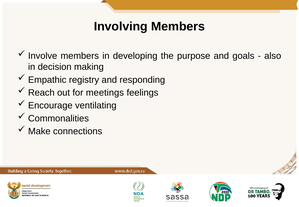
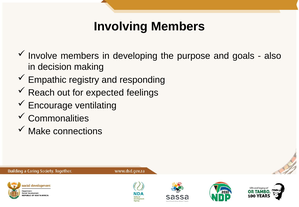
meetings: meetings -> expected (105, 93)
